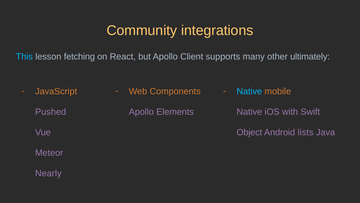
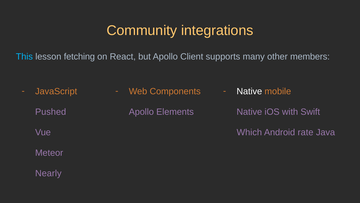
ultimately: ultimately -> members (310, 57)
Native colour: light blue -> white (249, 91)
Object: Object -> Which (249, 132)
lists: lists -> rate (306, 132)
